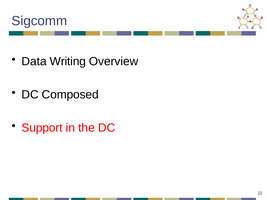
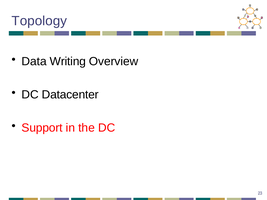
Sigcomm: Sigcomm -> Topology (39, 21)
Composed: Composed -> Datacenter (70, 95)
